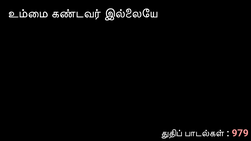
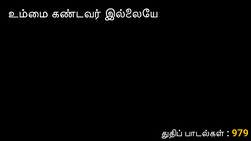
979 colour: pink -> yellow (240, 133)
